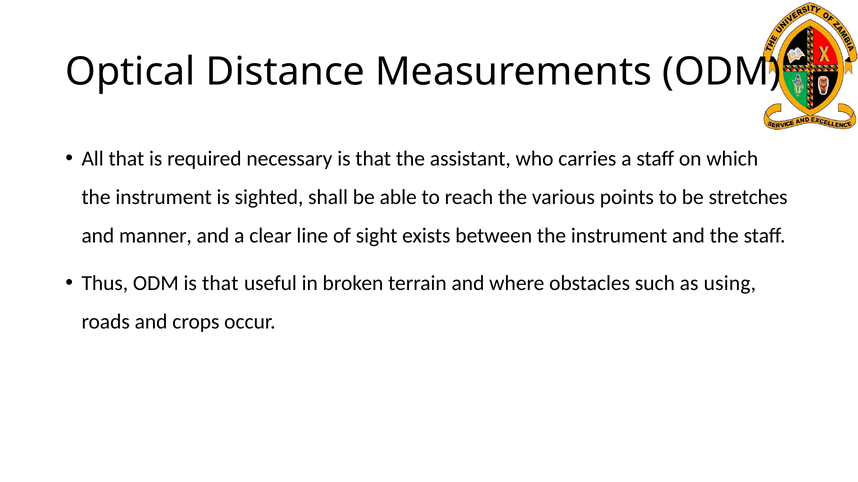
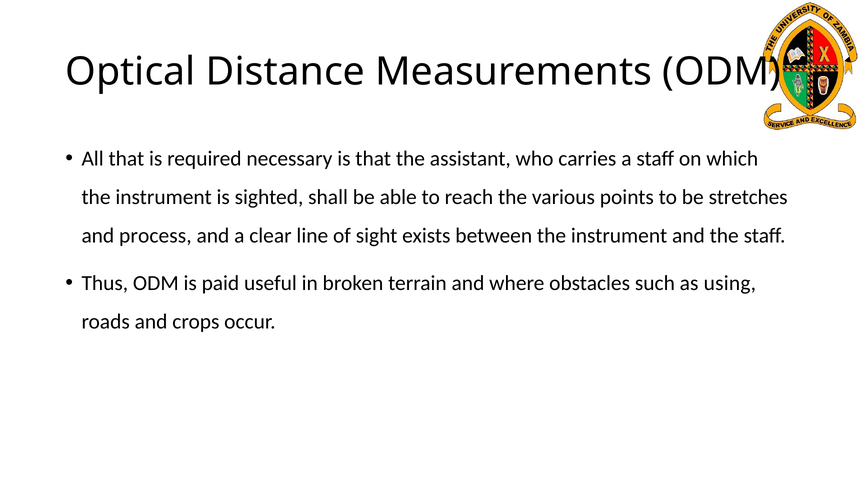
manner: manner -> process (155, 236)
ODM is that: that -> paid (220, 284)
